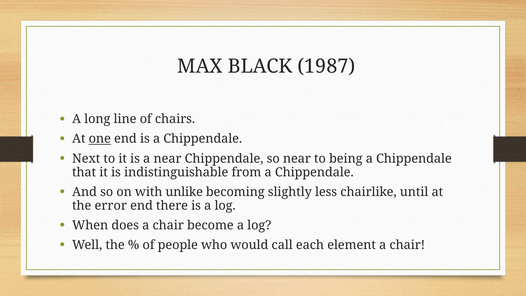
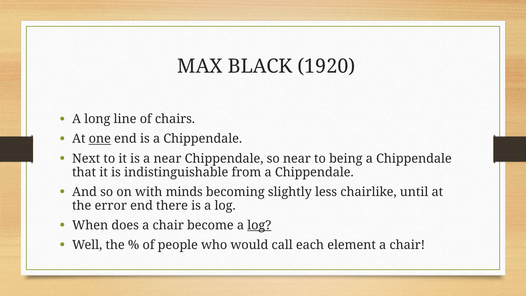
1987: 1987 -> 1920 (326, 66)
unlike: unlike -> minds (184, 192)
log underline: none -> present (259, 225)
